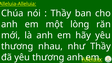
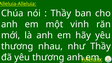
lòng: lòng -> vinh (80, 24)
